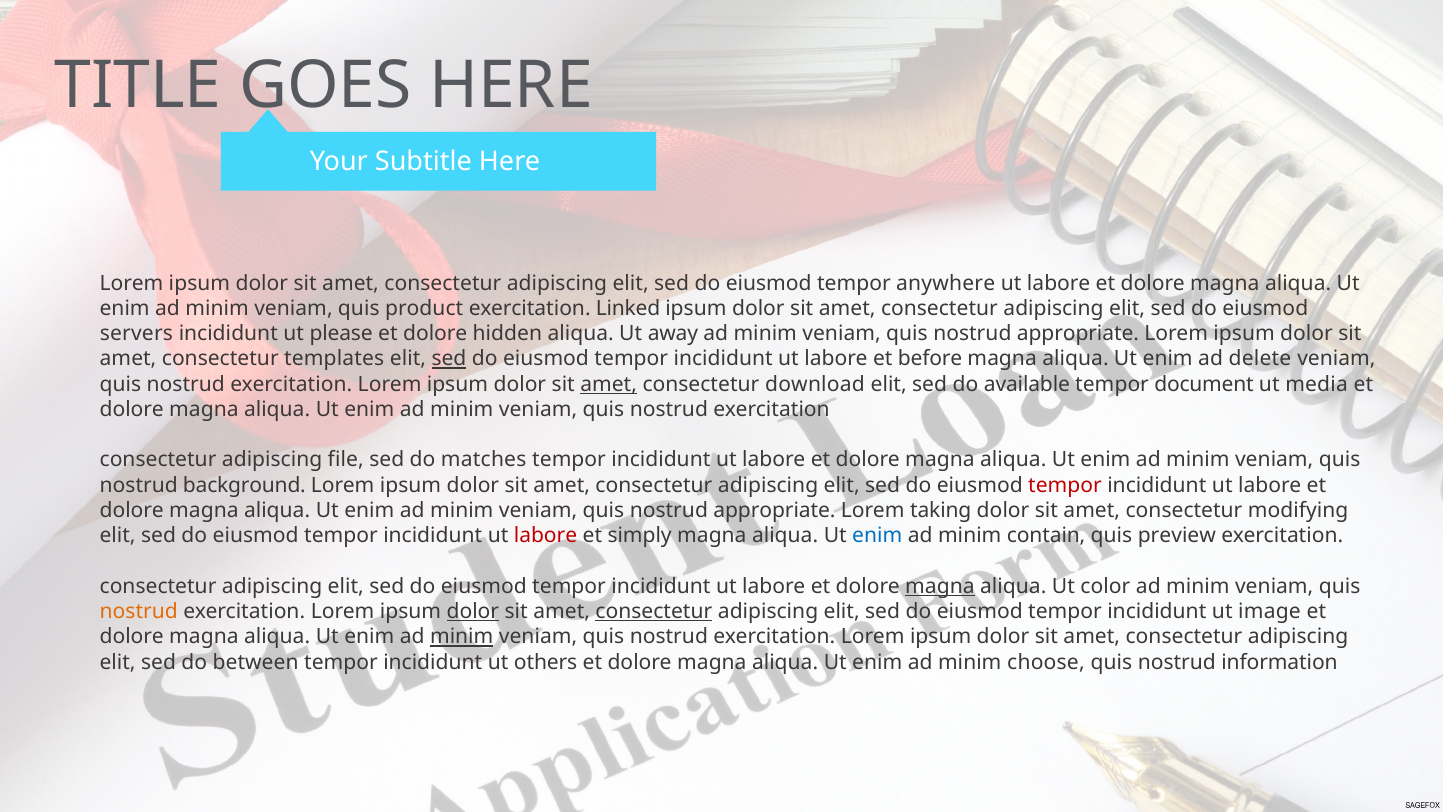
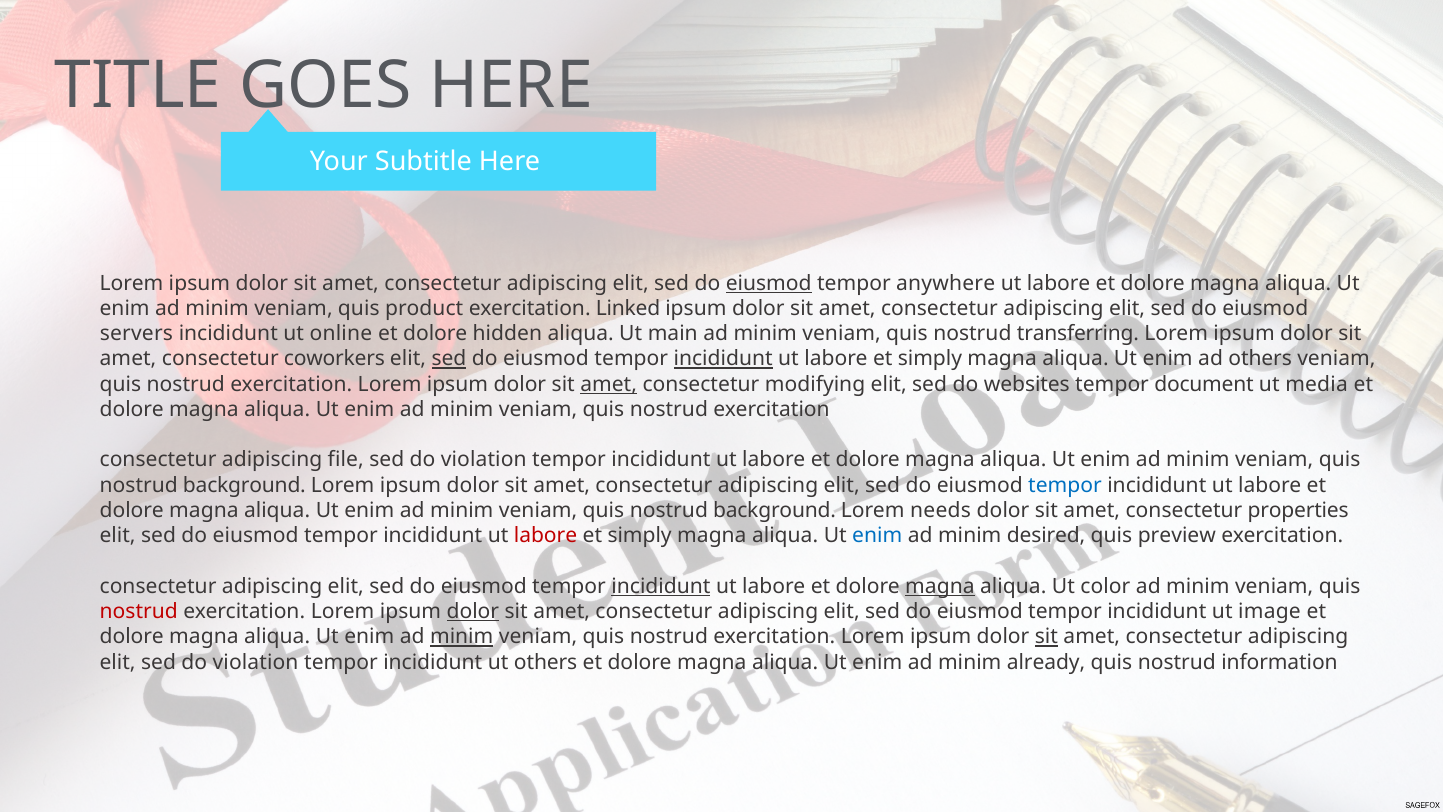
eiusmod underline: none -> present (769, 283)
please: please -> online (341, 334)
away: away -> main (673, 334)
appropriate: appropriate -> transferring (1078, 334)
templates: templates -> coworkers (334, 359)
incididunt underline: none -> present (723, 359)
before: before -> simply (930, 359)
ad delete: delete -> others (1260, 359)
download: download -> modifying (815, 384)
available: available -> websites (1027, 384)
matches: matches -> violation (484, 460)
tempor colour: red -> blue (1065, 485)
appropriate: appropriate -> background (775, 510)
taking: taking -> needs (941, 510)
modifying: modifying -> properties (1298, 510)
contain: contain -> desired (1046, 536)
incididunt underline: none -> present (661, 586)
nostrud colour: orange -> red (139, 611)
consectetur underline: present -> none (654, 611)
sit underline: none -> present (1046, 637)
elit sed do between: between -> violation (256, 662)
choose: choose -> already (1046, 662)
